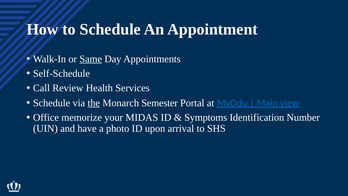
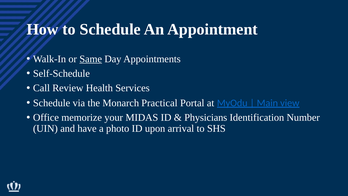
the underline: present -> none (94, 103)
Semester: Semester -> Practical (159, 103)
Symptoms: Symptoms -> Physicians (206, 117)
